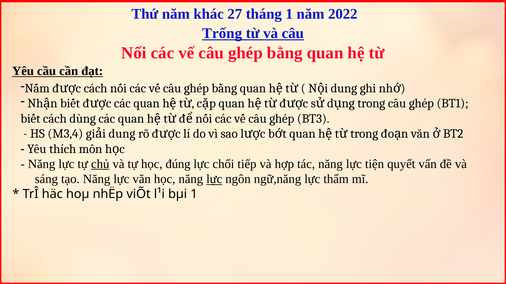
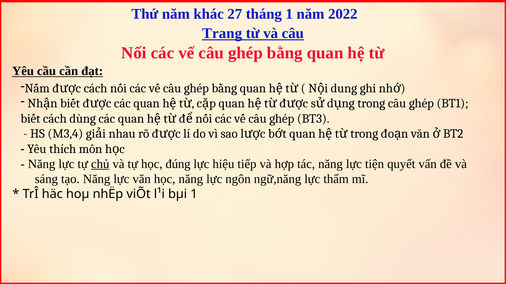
Trống: Trống -> Trang (222, 33)
dung: dung -> nhau (122, 134)
chối: chối -> hiệu (223, 164)
lực underline: present -> none (214, 180)
